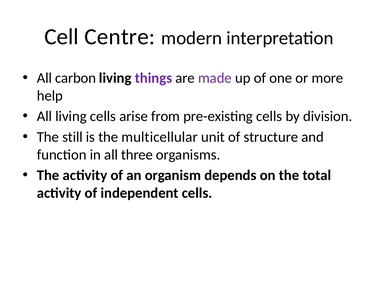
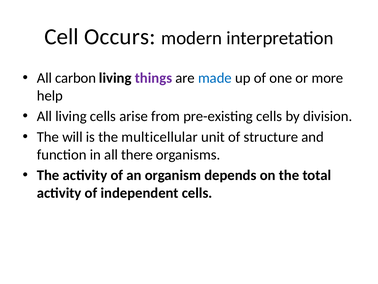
Centre: Centre -> Occurs (120, 37)
made colour: purple -> blue (215, 78)
still: still -> will (72, 137)
three: three -> there (137, 154)
